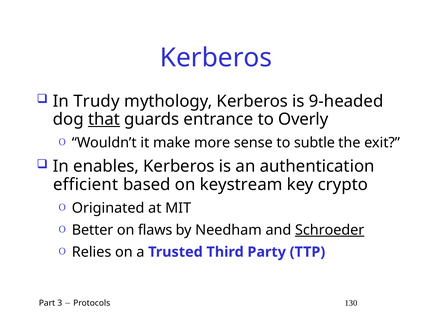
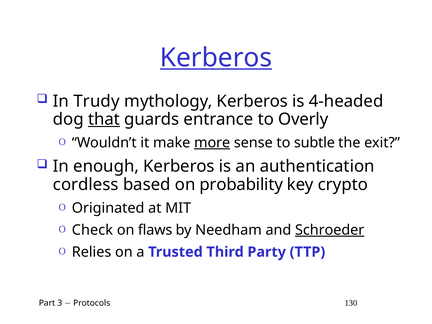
Kerberos underline: none -> present (216, 58)
9-headed: 9-headed -> 4-headed (346, 101)
more underline: none -> present (212, 143)
enables: enables -> enough (106, 166)
efficient: efficient -> cordless (86, 185)
keystream: keystream -> probability (241, 185)
Better: Better -> Check (92, 230)
